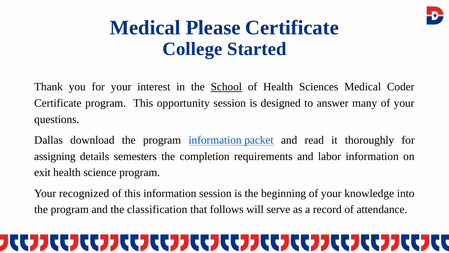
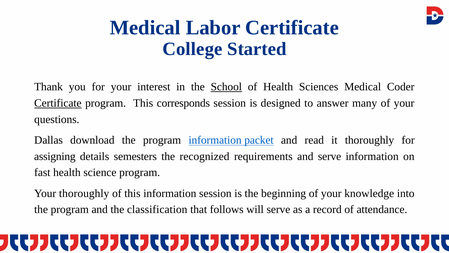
Please: Please -> Labor (213, 28)
Certificate underline: none -> present (58, 103)
opportunity: opportunity -> corresponds (183, 103)
completion: completion -> recognized (205, 156)
and labor: labor -> serve (330, 156)
exit: exit -> fast (42, 172)
Your recognized: recognized -> thoroughly (84, 193)
